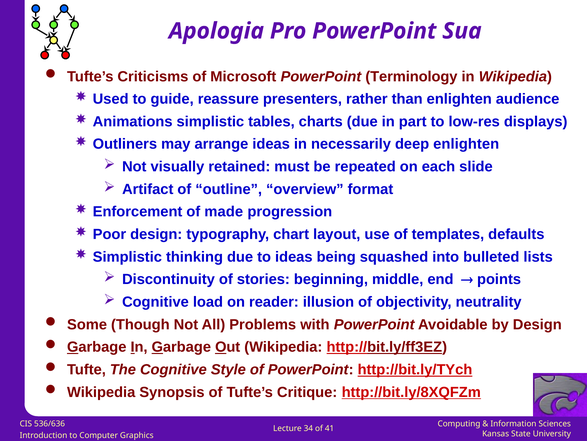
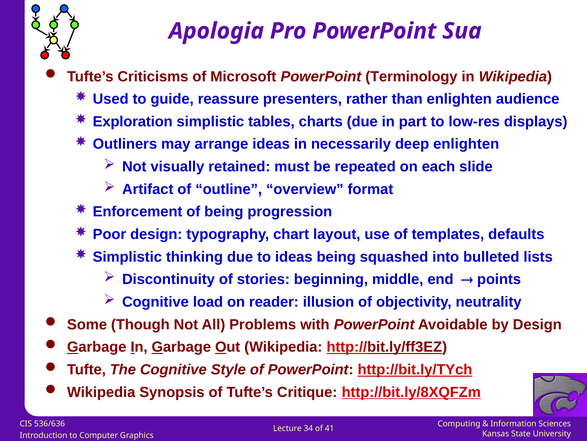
Animations: Animations -> Exploration (133, 121)
of made: made -> being (224, 211)
